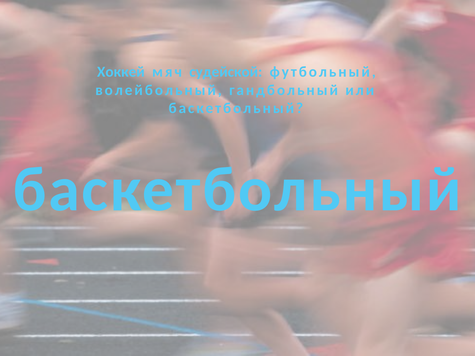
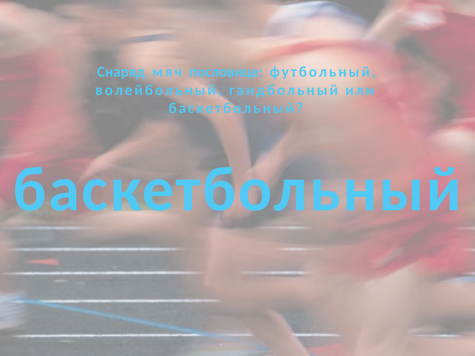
Хоккей: Хоккей -> Снаряд (121, 72)
судейской: судейской -> пословице (226, 72)
